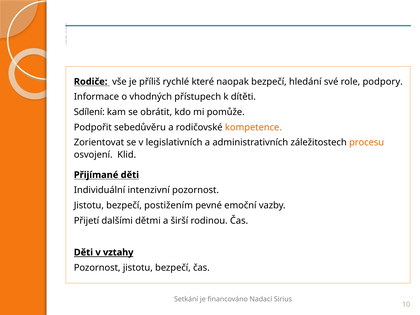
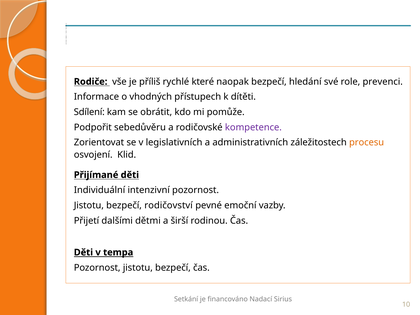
podpory: podpory -> prevenci (383, 82)
kompetence colour: orange -> purple (253, 127)
postižením: postižením -> rodičovství (169, 205)
vztahy: vztahy -> tempa (118, 252)
